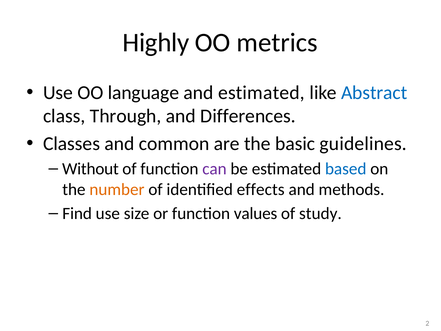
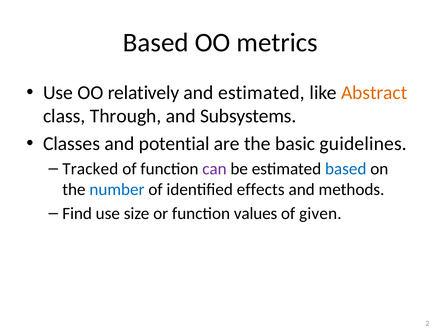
Highly: Highly -> Based (156, 43)
language: language -> relatively (143, 93)
Abstract colour: blue -> orange (374, 93)
Differences: Differences -> Subsystems (248, 116)
common: common -> potential (174, 143)
Without: Without -> Tracked (90, 169)
number colour: orange -> blue (117, 189)
study: study -> given (320, 213)
